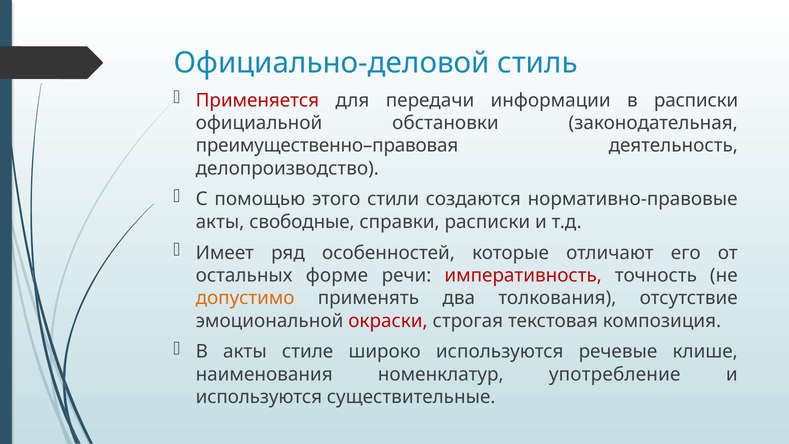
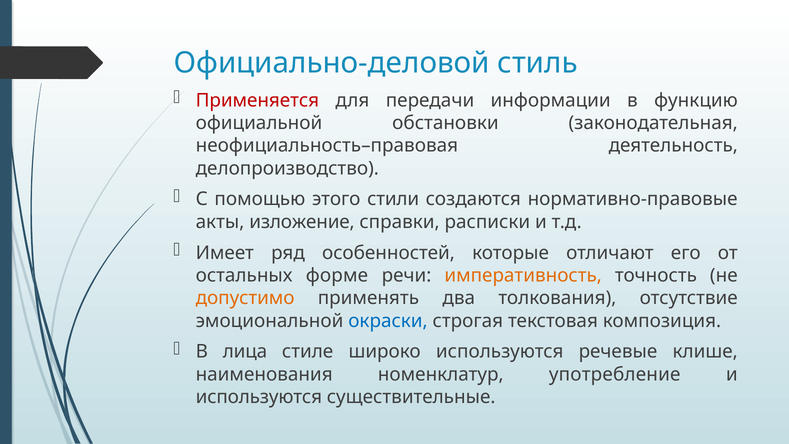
в расписки: расписки -> функцию (696, 100)
преимущественно–правовая: преимущественно–правовая -> неофициальность–правовая (327, 146)
свободные: свободные -> изложение (302, 222)
императивность colour: red -> orange (523, 275)
окраски colour: red -> blue (388, 321)
В акты: акты -> лица (245, 352)
